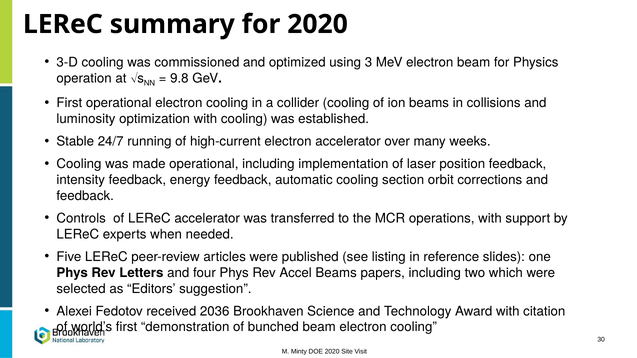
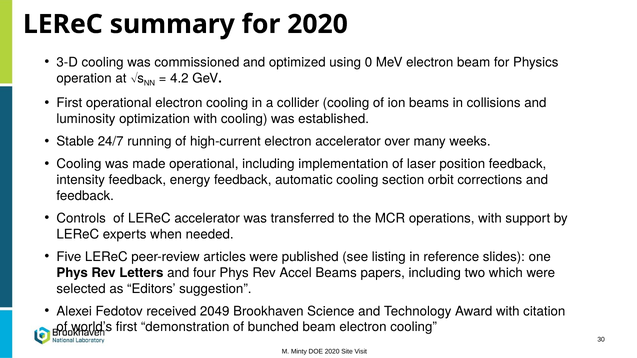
3: 3 -> 0 (368, 62)
9.8: 9.8 -> 4.2 (179, 78)
2036: 2036 -> 2049 (215, 311)
